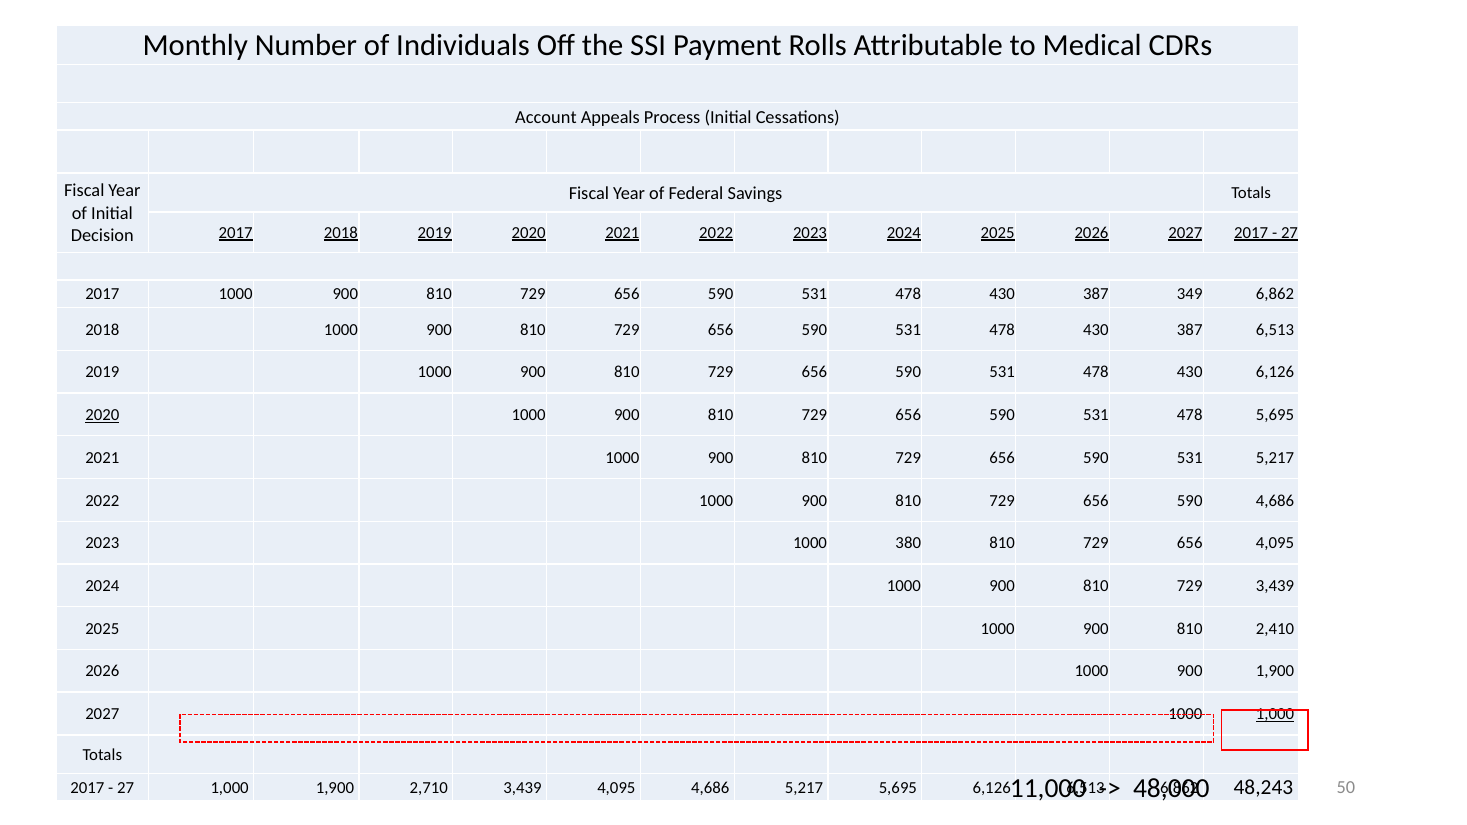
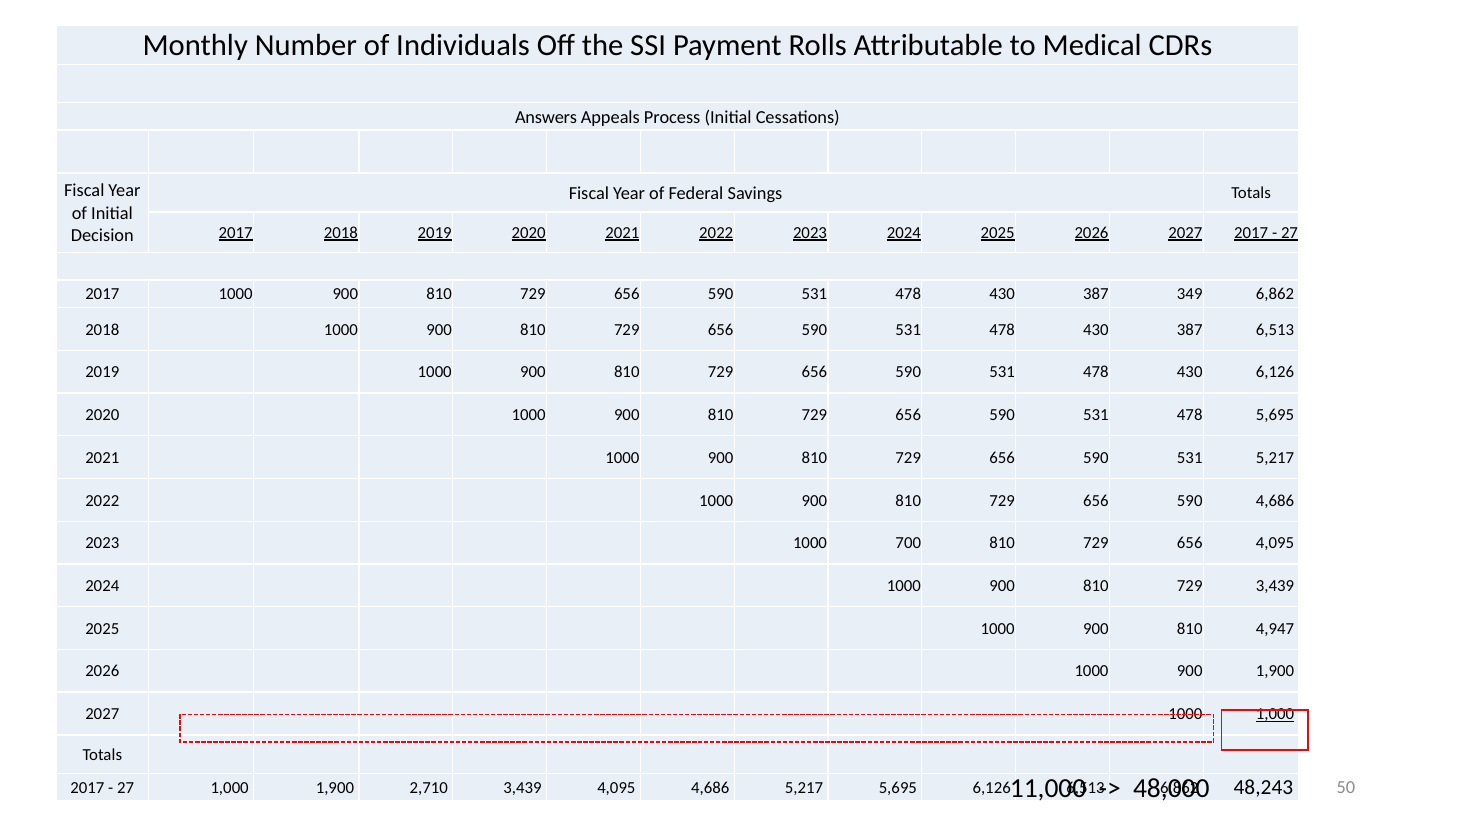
Account: Account -> Answers (546, 117)
2020 underline: present -> none (102, 415)
380: 380 -> 700 (908, 543)
2,410: 2,410 -> 4,947 (1275, 629)
